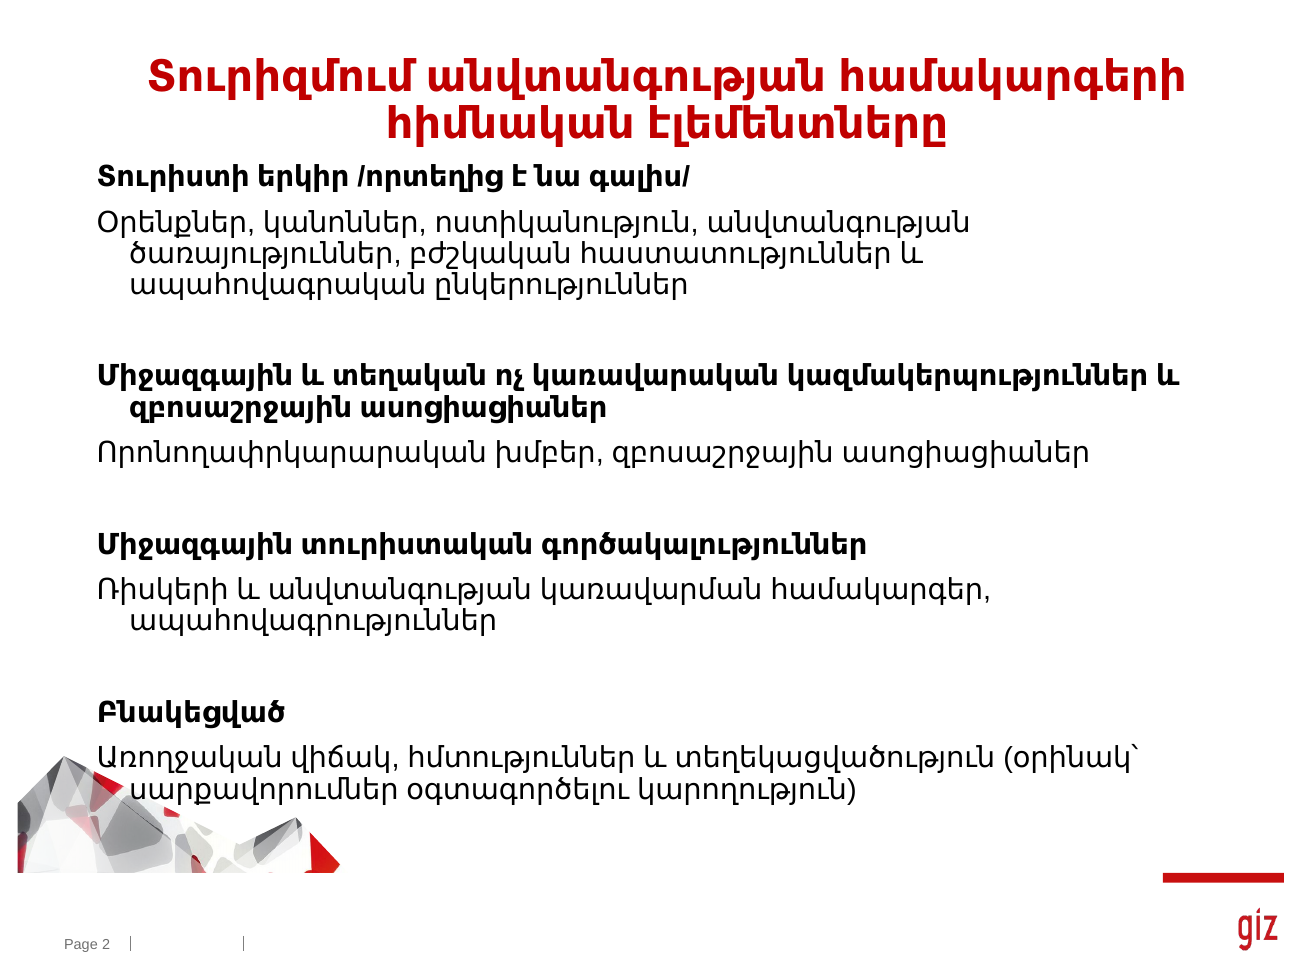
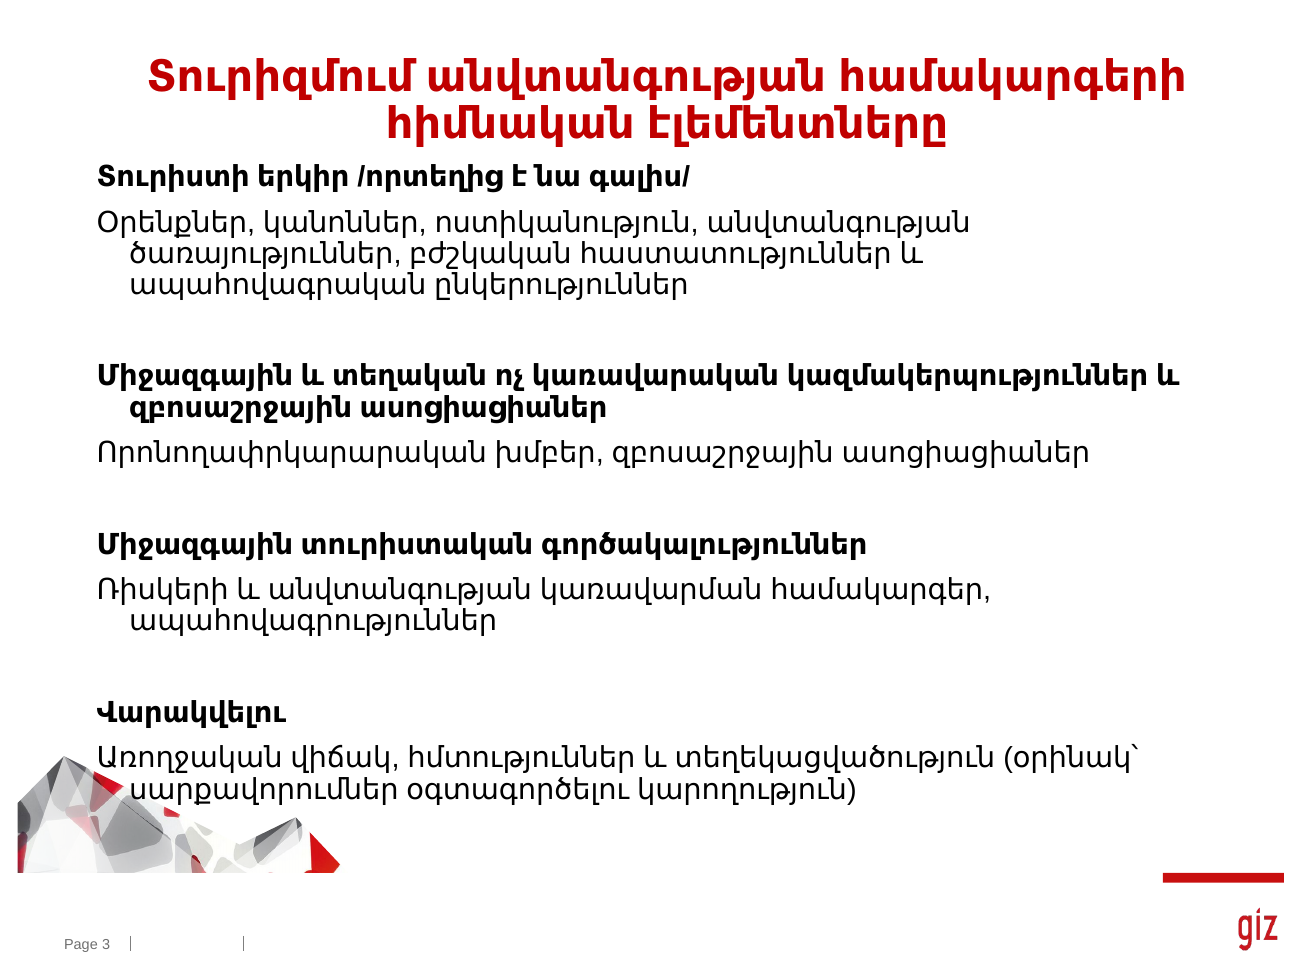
Բնակեցված: Բնակեցված -> Վարակվելու (191, 713)
2: 2 -> 3 (106, 945)
